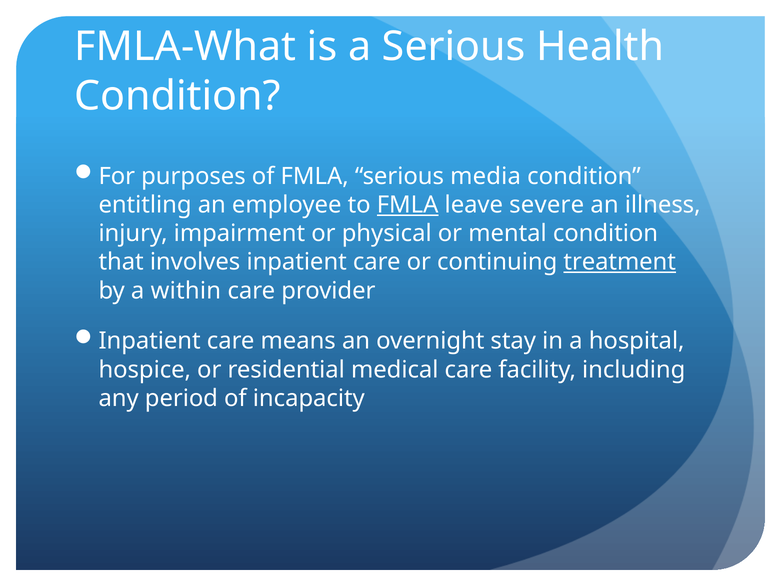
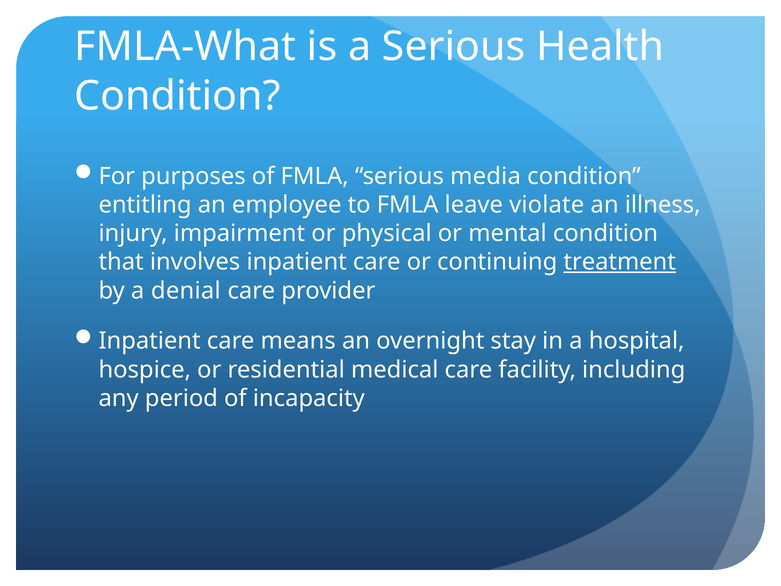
FMLA underline: present -> none (408, 205)
severe: severe -> violate (547, 205)
within: within -> denial (186, 291)
